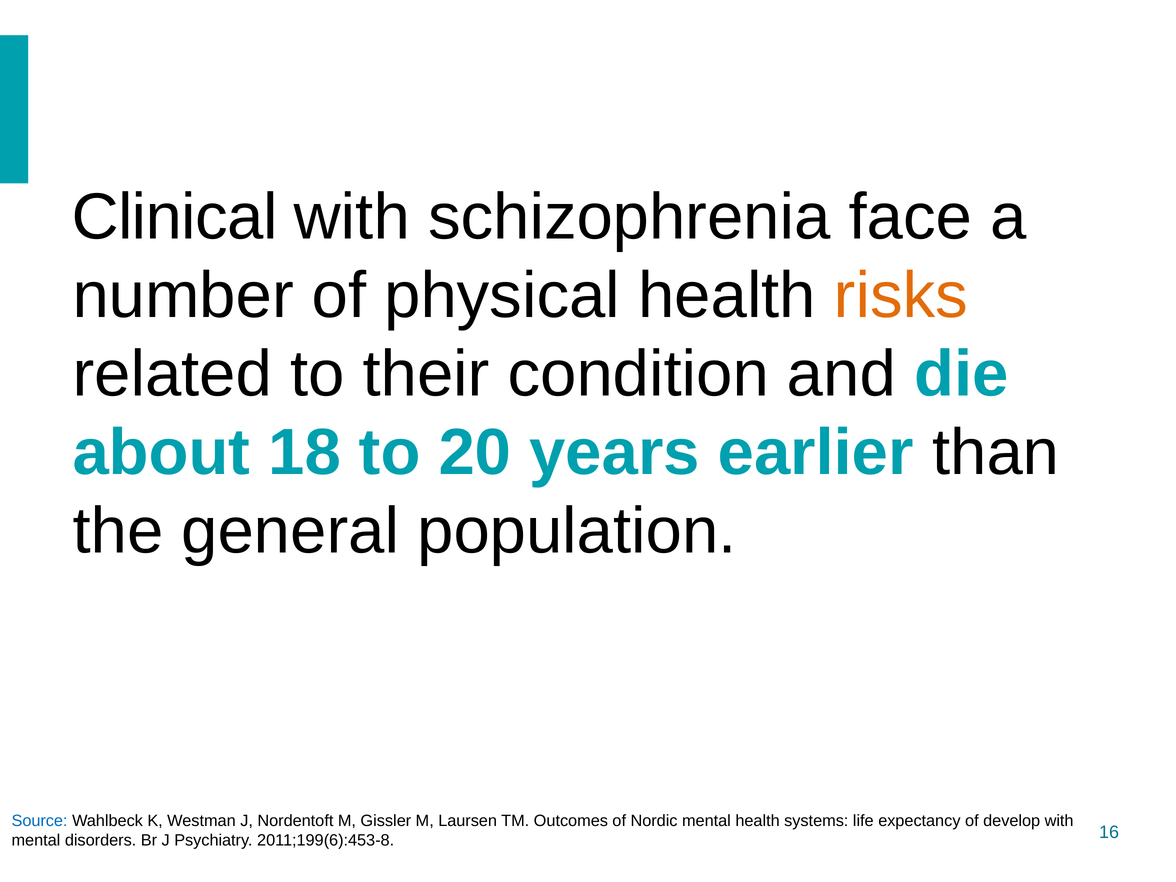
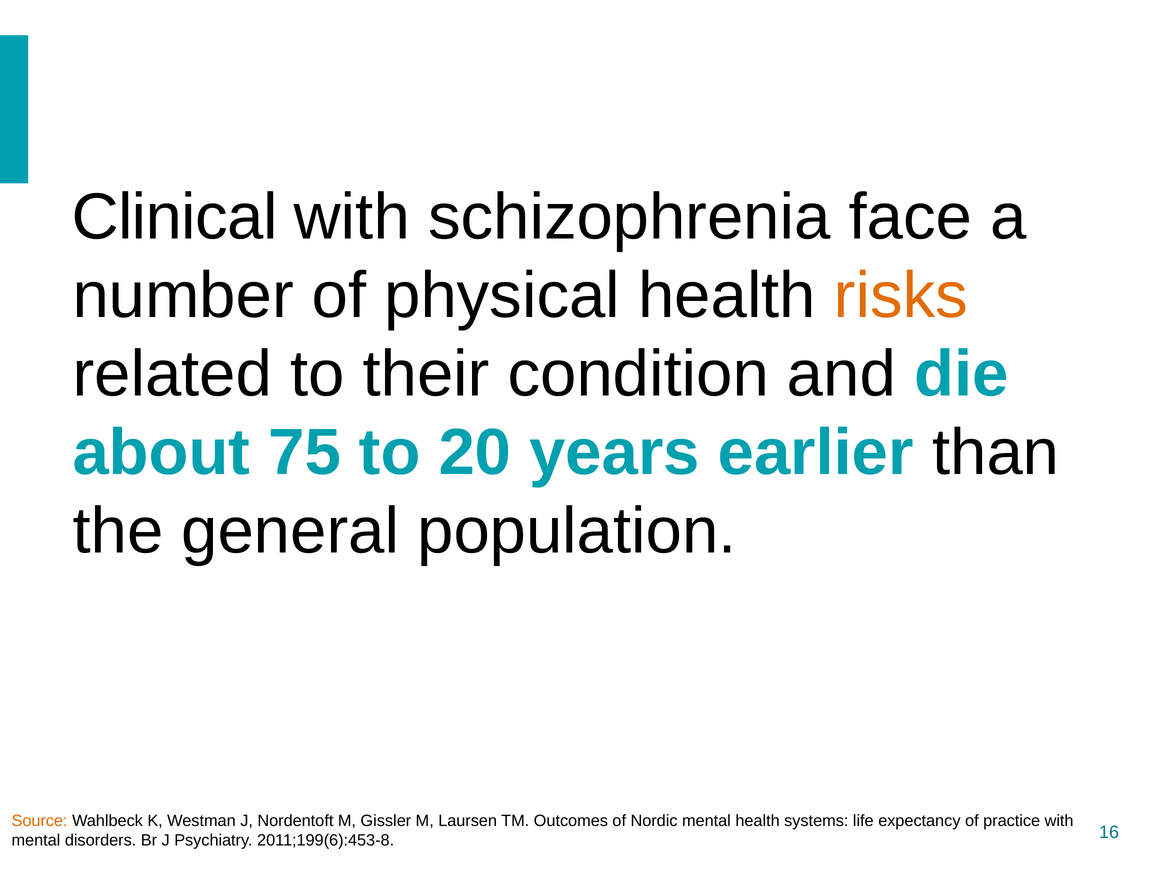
18: 18 -> 75 (304, 453)
Source colour: blue -> orange (40, 821)
develop: develop -> practice (1012, 821)
